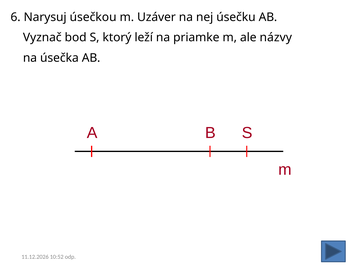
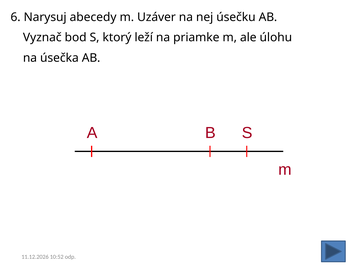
úsečkou: úsečkou -> abecedy (93, 17)
názvy: názvy -> úlohu (276, 37)
